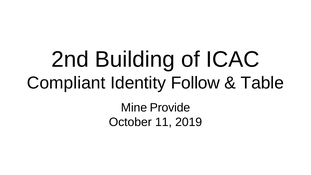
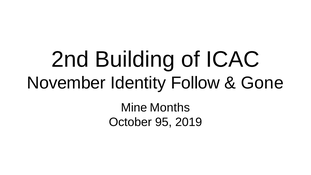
Compliant: Compliant -> November (66, 83)
Table: Table -> Gone (262, 83)
Provide: Provide -> Months (170, 108)
11: 11 -> 95 (163, 122)
